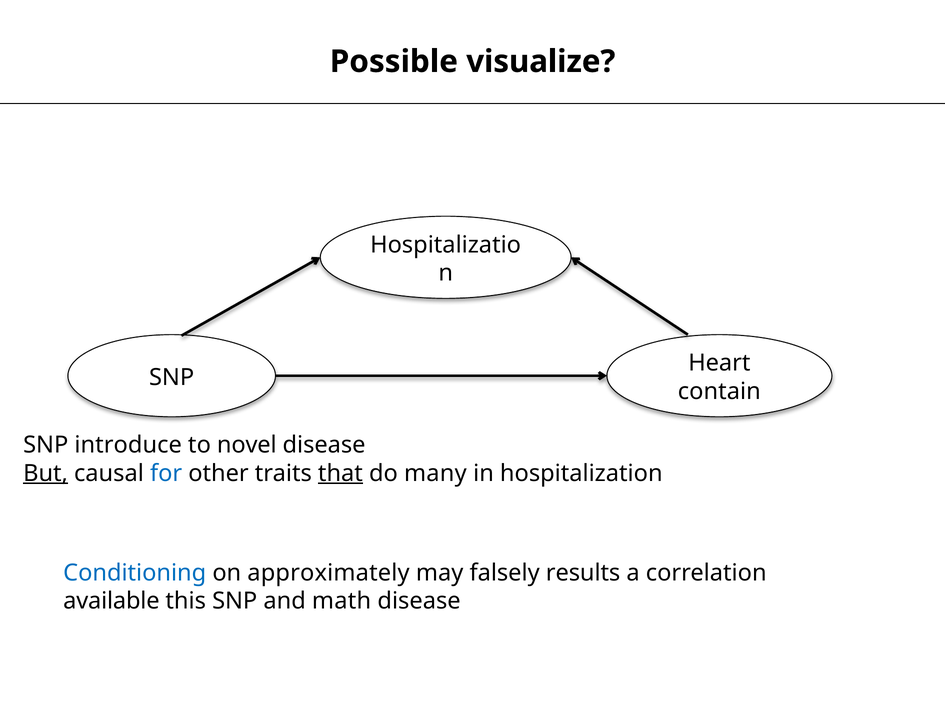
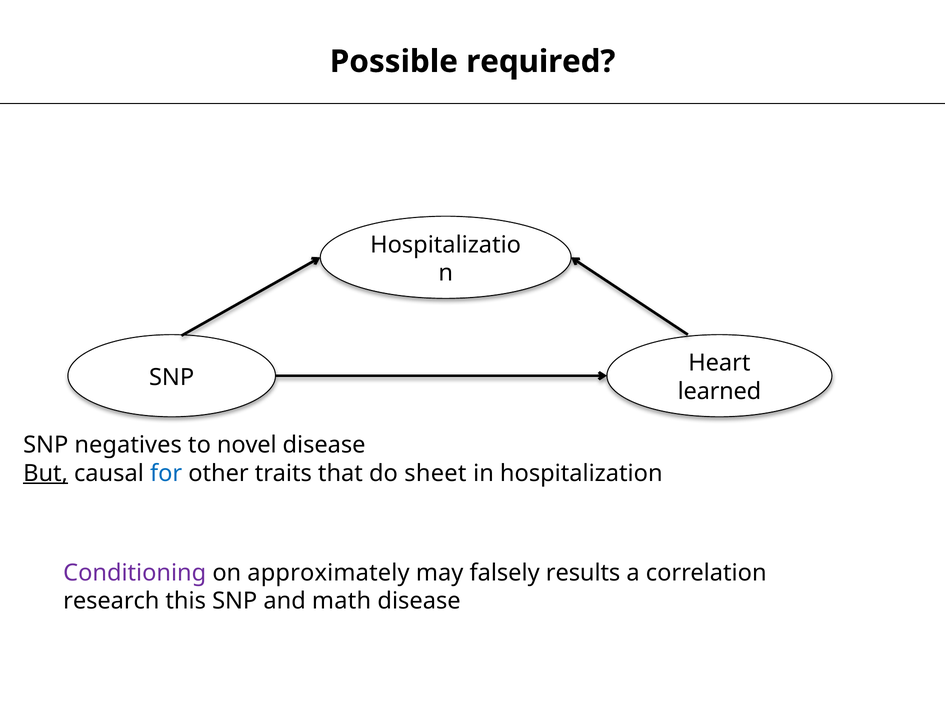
visualize: visualize -> required (541, 62)
contain: contain -> learned (719, 391)
introduce: introduce -> negatives (128, 445)
that underline: present -> none (340, 473)
many: many -> sheet (435, 473)
Conditioning colour: blue -> purple (135, 573)
available: available -> research (111, 601)
